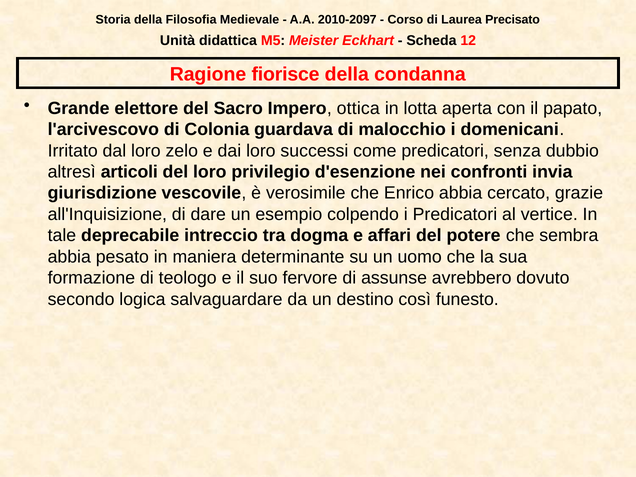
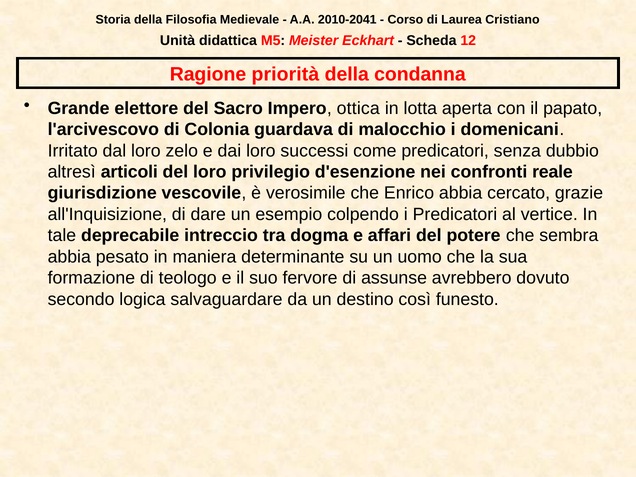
2010-2097: 2010-2097 -> 2010-2041 (347, 20)
Precisato: Precisato -> Cristiano (512, 20)
fiorisce: fiorisce -> priorità (285, 74)
invia: invia -> reale (552, 172)
